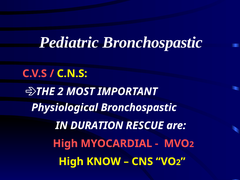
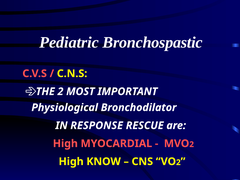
Physiological Bronchospastic: Bronchospastic -> Bronchodilator (139, 108)
DURATION: DURATION -> RESPONSE (97, 126)
